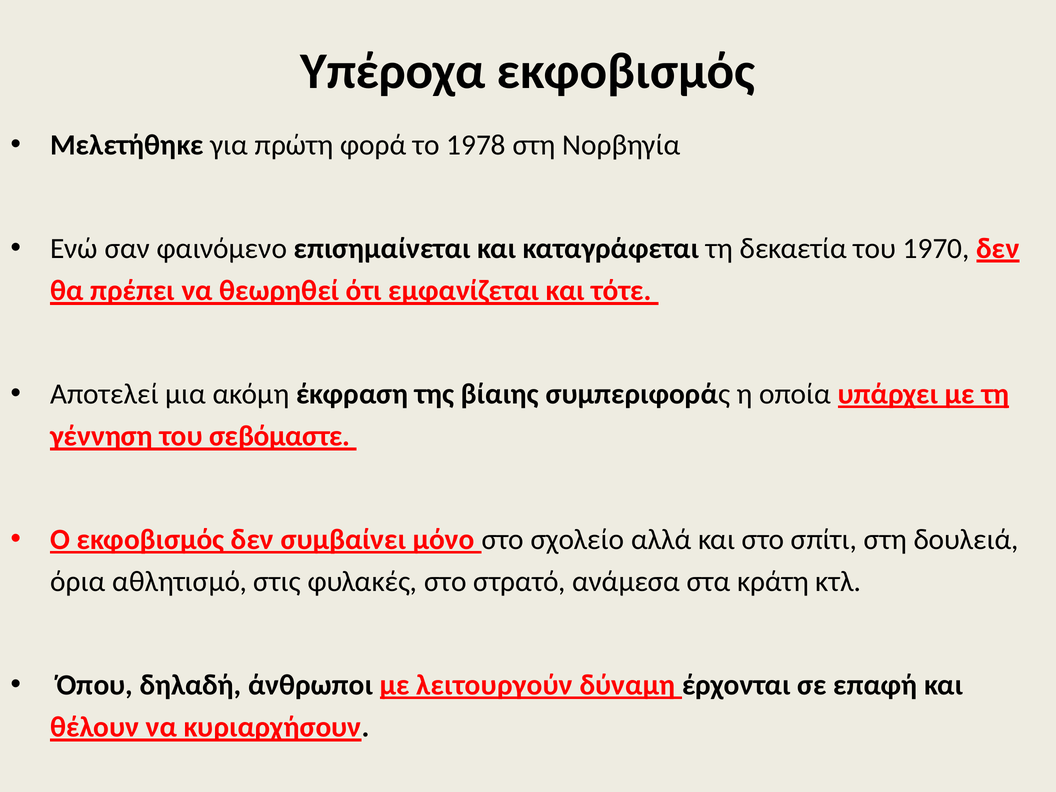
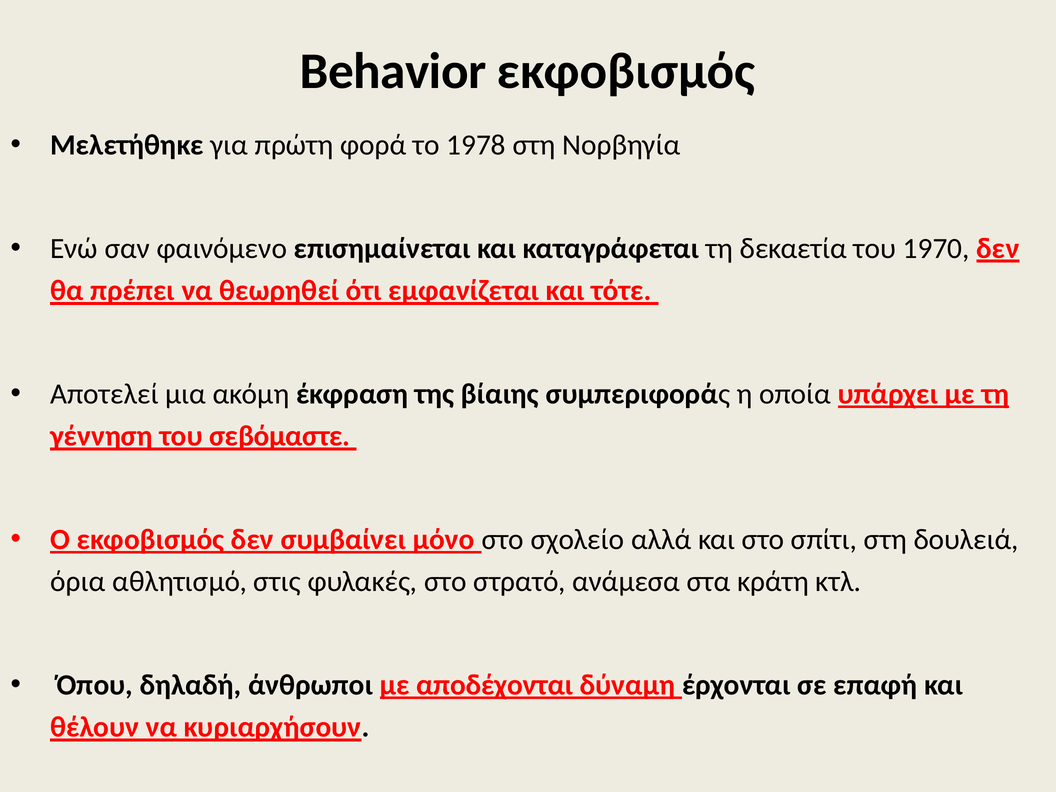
Υπέροχα: Υπέροχα -> Behavior (393, 71)
λειτουργούν: λειτουργούν -> αποδέχονται (495, 685)
